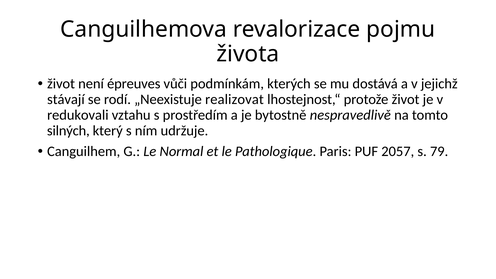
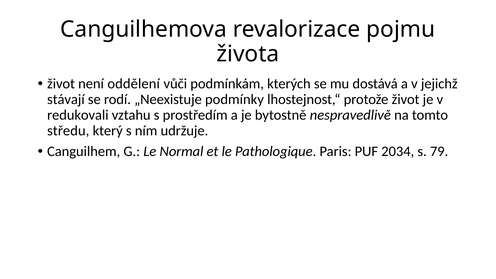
épreuves: épreuves -> oddělení (134, 84)
realizovat: realizovat -> podmínky (234, 99)
silných: silných -> středu (68, 131)
2057: 2057 -> 2034 (398, 152)
